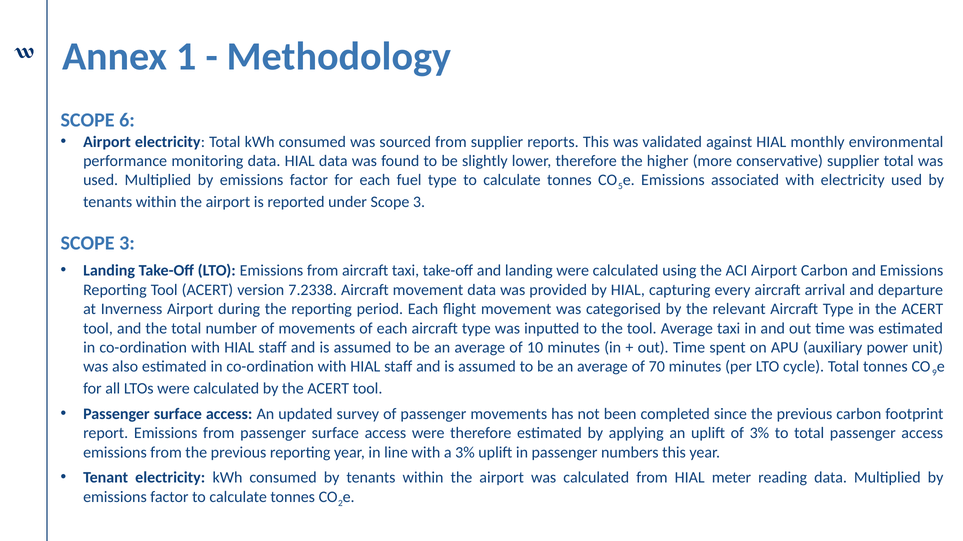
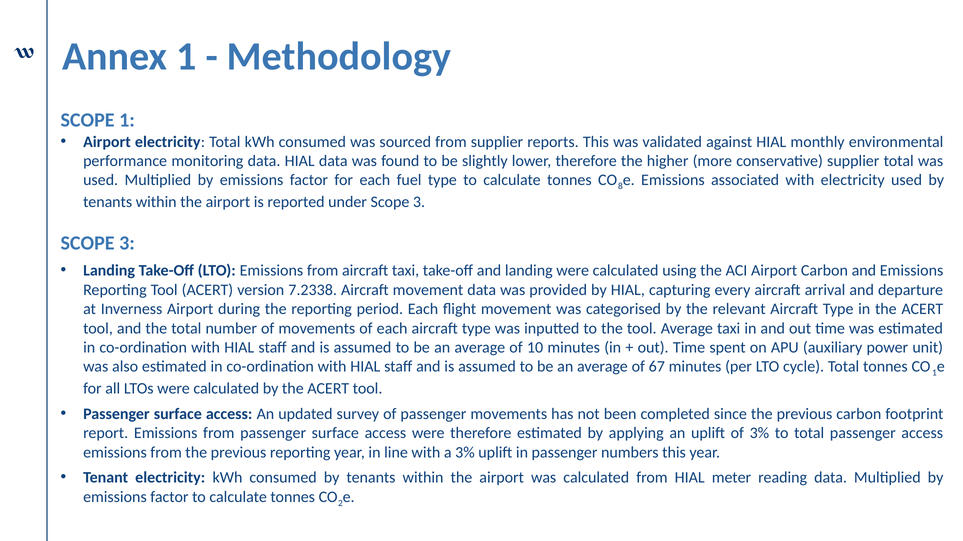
SCOPE 6: 6 -> 1 (127, 121)
5: 5 -> 8 (620, 187)
70: 70 -> 67 (657, 367)
9: 9 -> 1 (934, 373)
